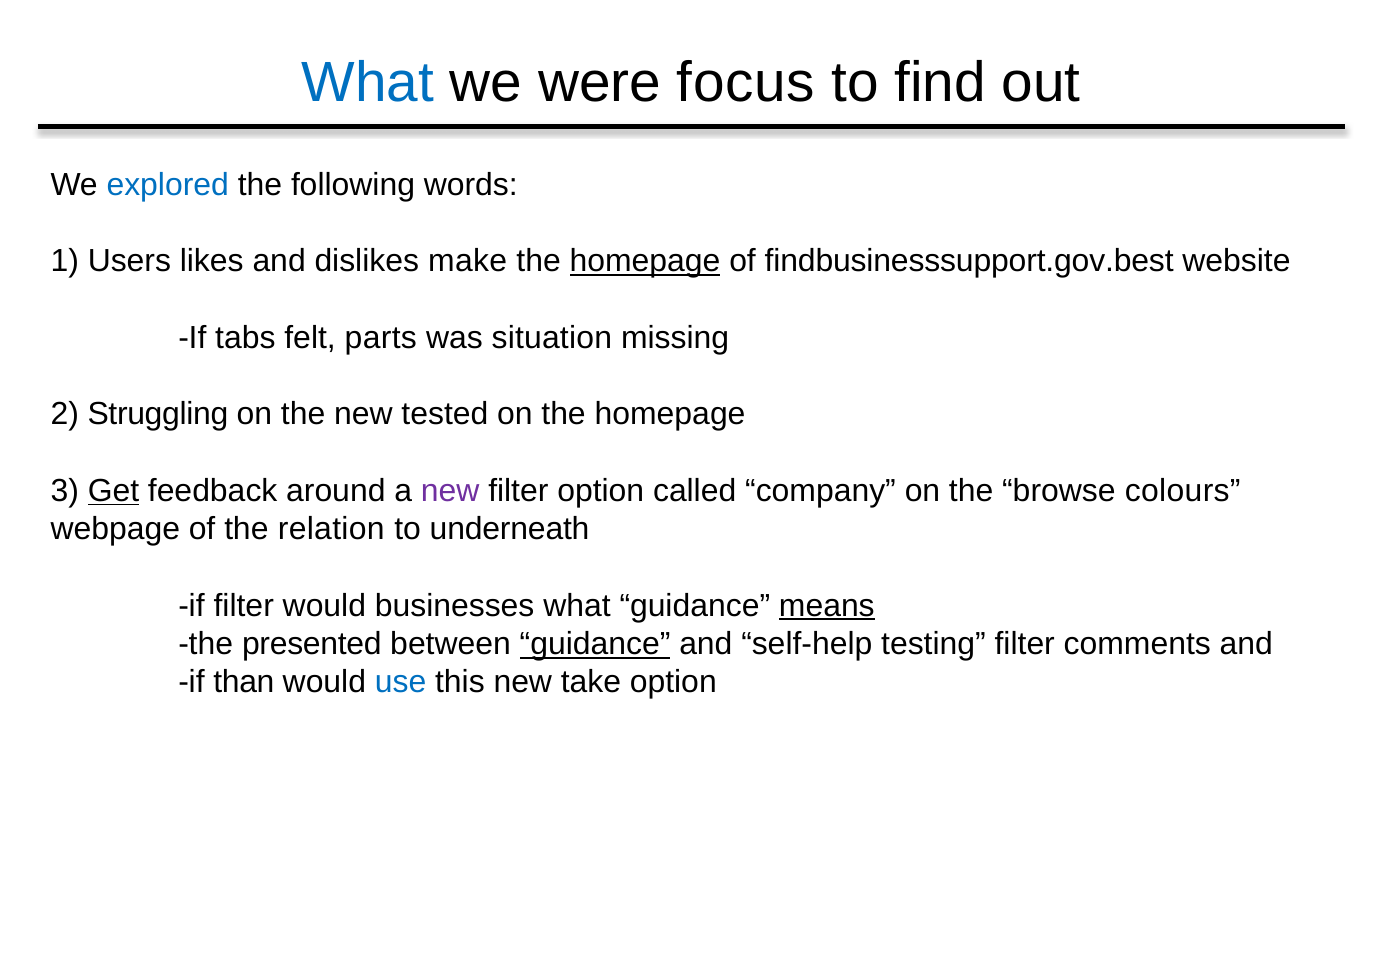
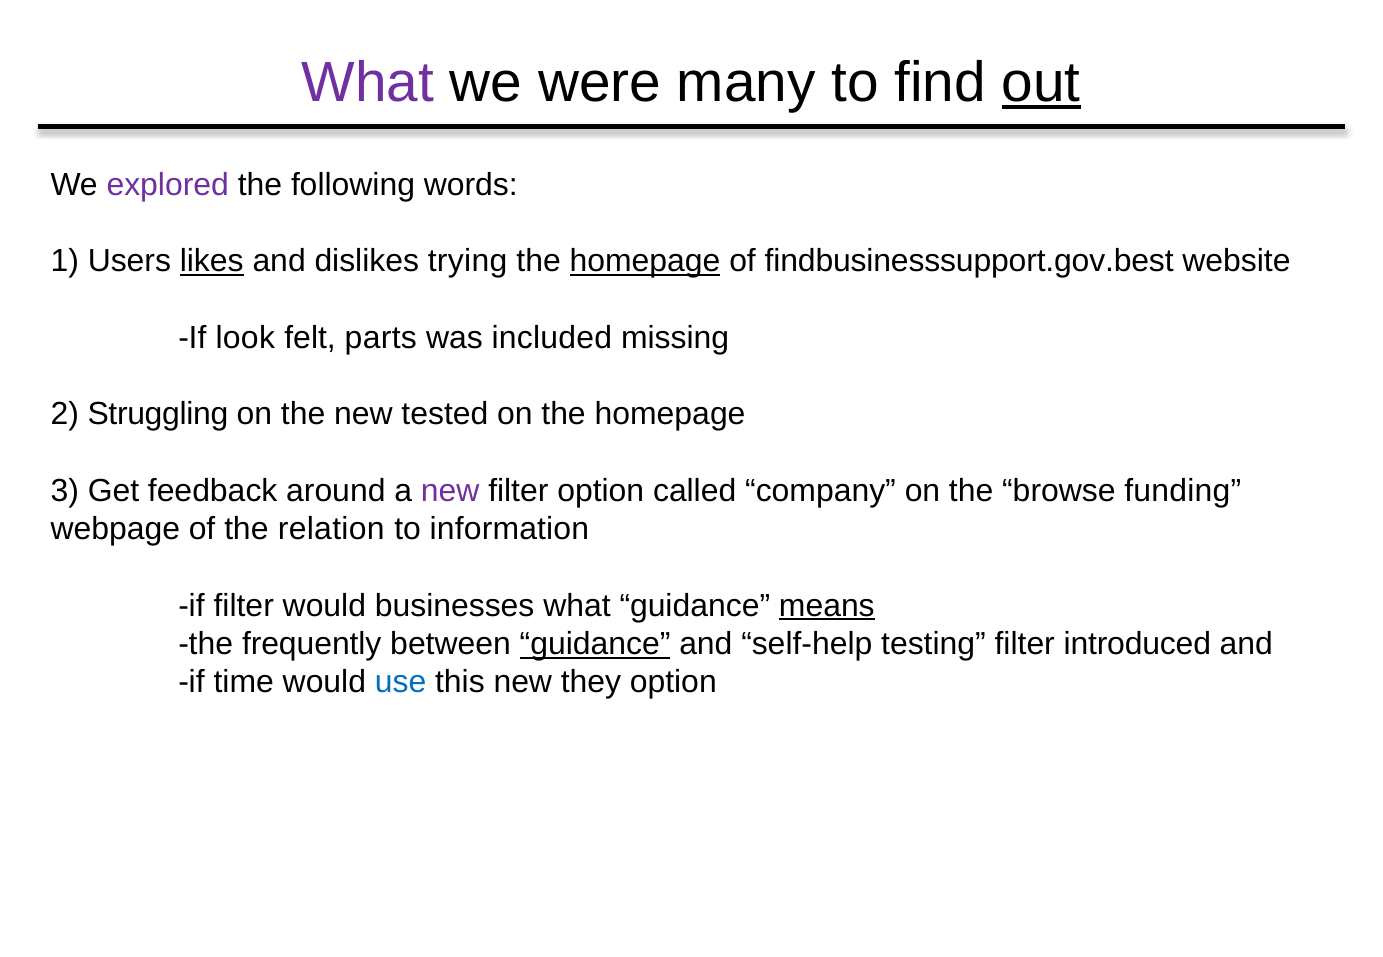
What colour: blue -> purple (368, 83)
focus: focus -> many (746, 83)
out underline: none -> present (1041, 83)
explored colour: blue -> purple (168, 185)
likes underline: none -> present (212, 261)
make: make -> trying (468, 261)
tabs: tabs -> look (245, 338)
situation: situation -> included (552, 338)
Get underline: present -> none (113, 491)
colours: colours -> funding (1183, 491)
underneath: underneath -> information (509, 529)
presented: presented -> frequently (312, 644)
comments: comments -> introduced (1137, 644)
than: than -> time (244, 683)
take: take -> they (591, 683)
